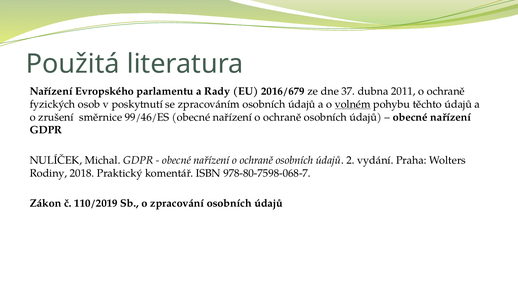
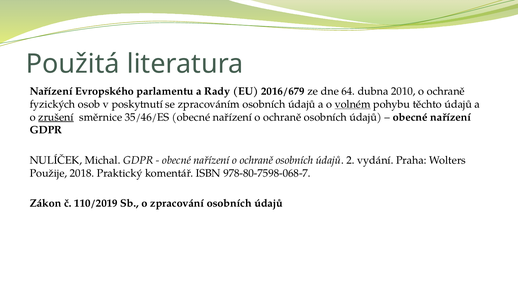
37: 37 -> 64 (348, 91)
2011: 2011 -> 2010 (403, 91)
zrušení underline: none -> present (56, 117)
99/46/ES: 99/46/ES -> 35/46/ES (147, 117)
Rodiny: Rodiny -> Použije (48, 173)
